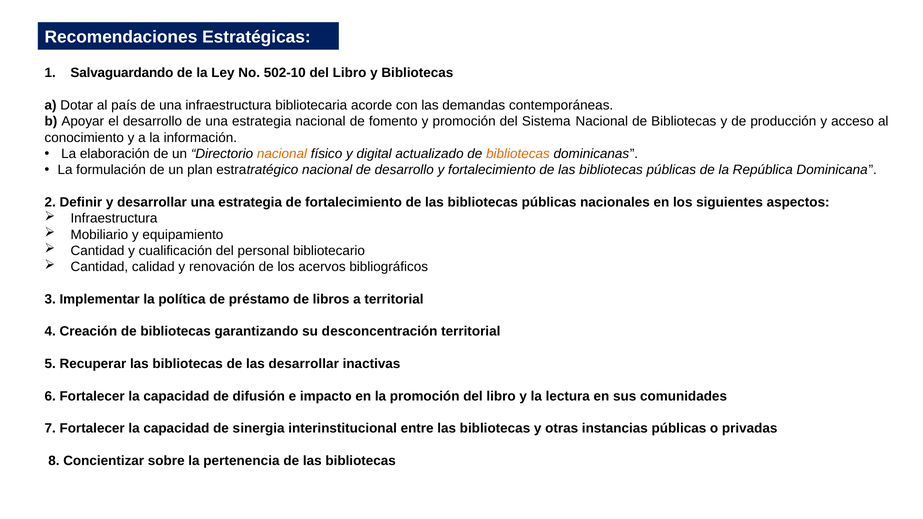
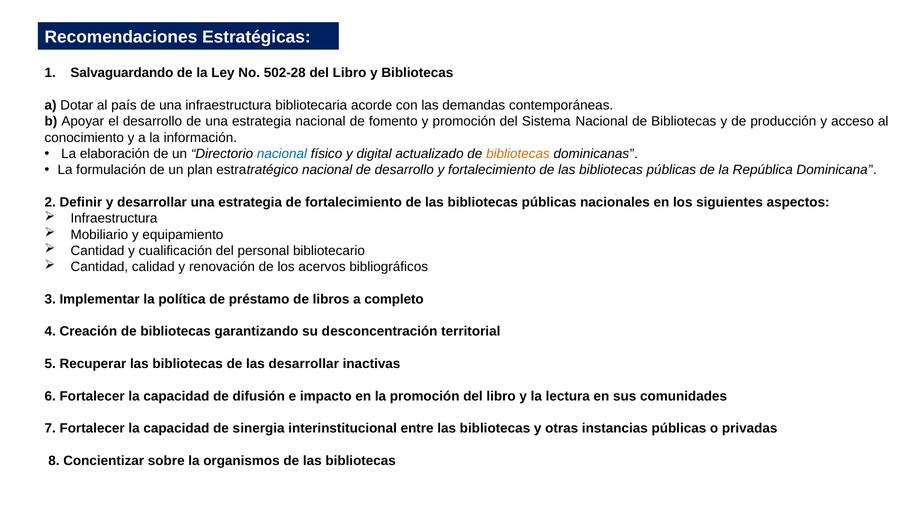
502-10: 502-10 -> 502-28 (285, 73)
nacional colour: orange -> blue (282, 154)
a territorial: territorial -> completo (394, 299)
pertenencia: pertenencia -> organismos (241, 461)
